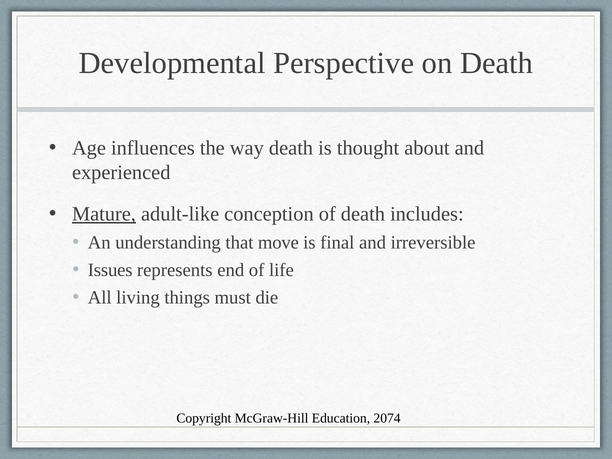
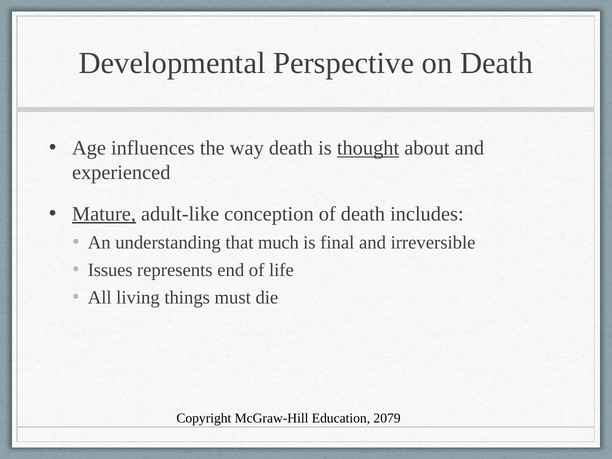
thought underline: none -> present (368, 148)
move: move -> much (278, 243)
2074: 2074 -> 2079 (387, 418)
